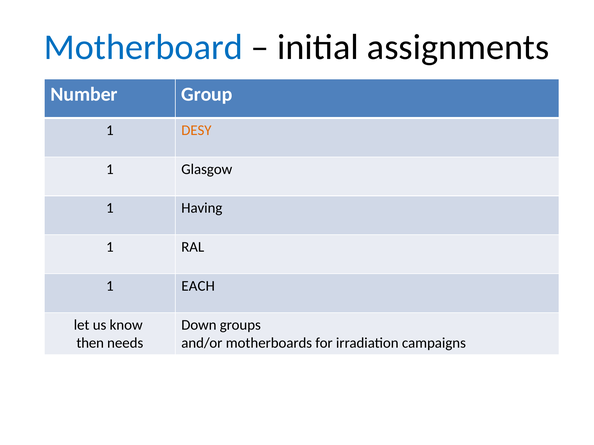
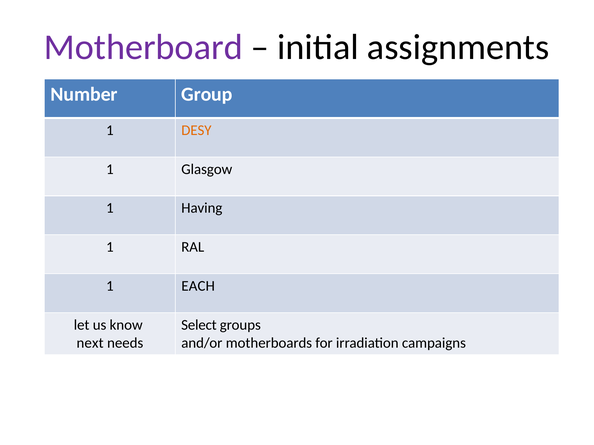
Motherboard colour: blue -> purple (143, 47)
Down: Down -> Select (199, 325)
then: then -> next (90, 343)
